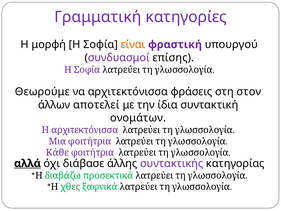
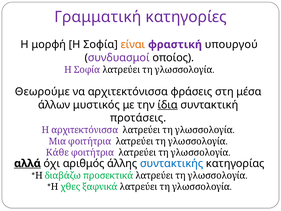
επίσης: επίσης -> οποίος (173, 58)
στον: στον -> μέσα (249, 92)
αποτελεί: αποτελεί -> μυστικός (96, 105)
ίδια underline: none -> present (168, 105)
ονομάτων: ονομάτων -> προτάσεις (138, 118)
διάβασε: διάβασε -> αριθμός (84, 163)
συντακτικής colour: purple -> blue (172, 163)
